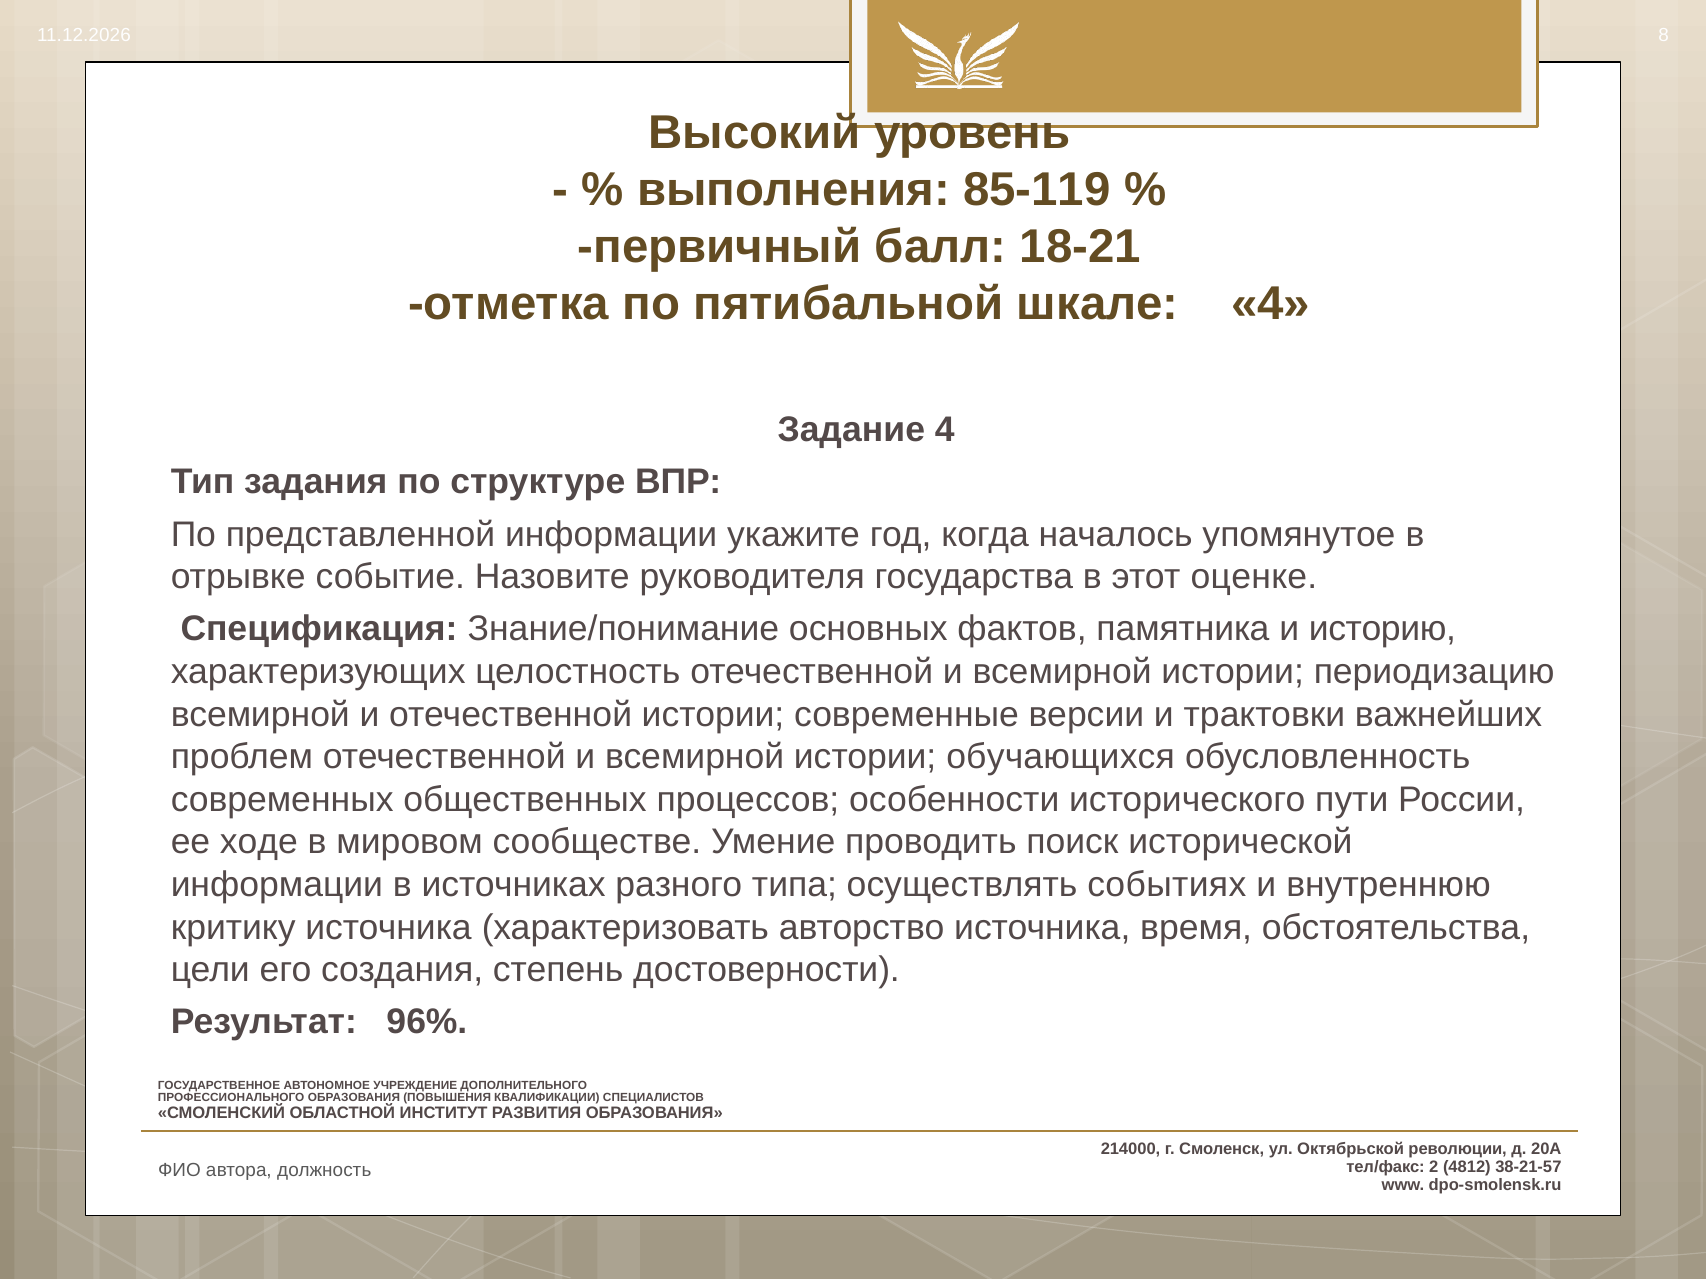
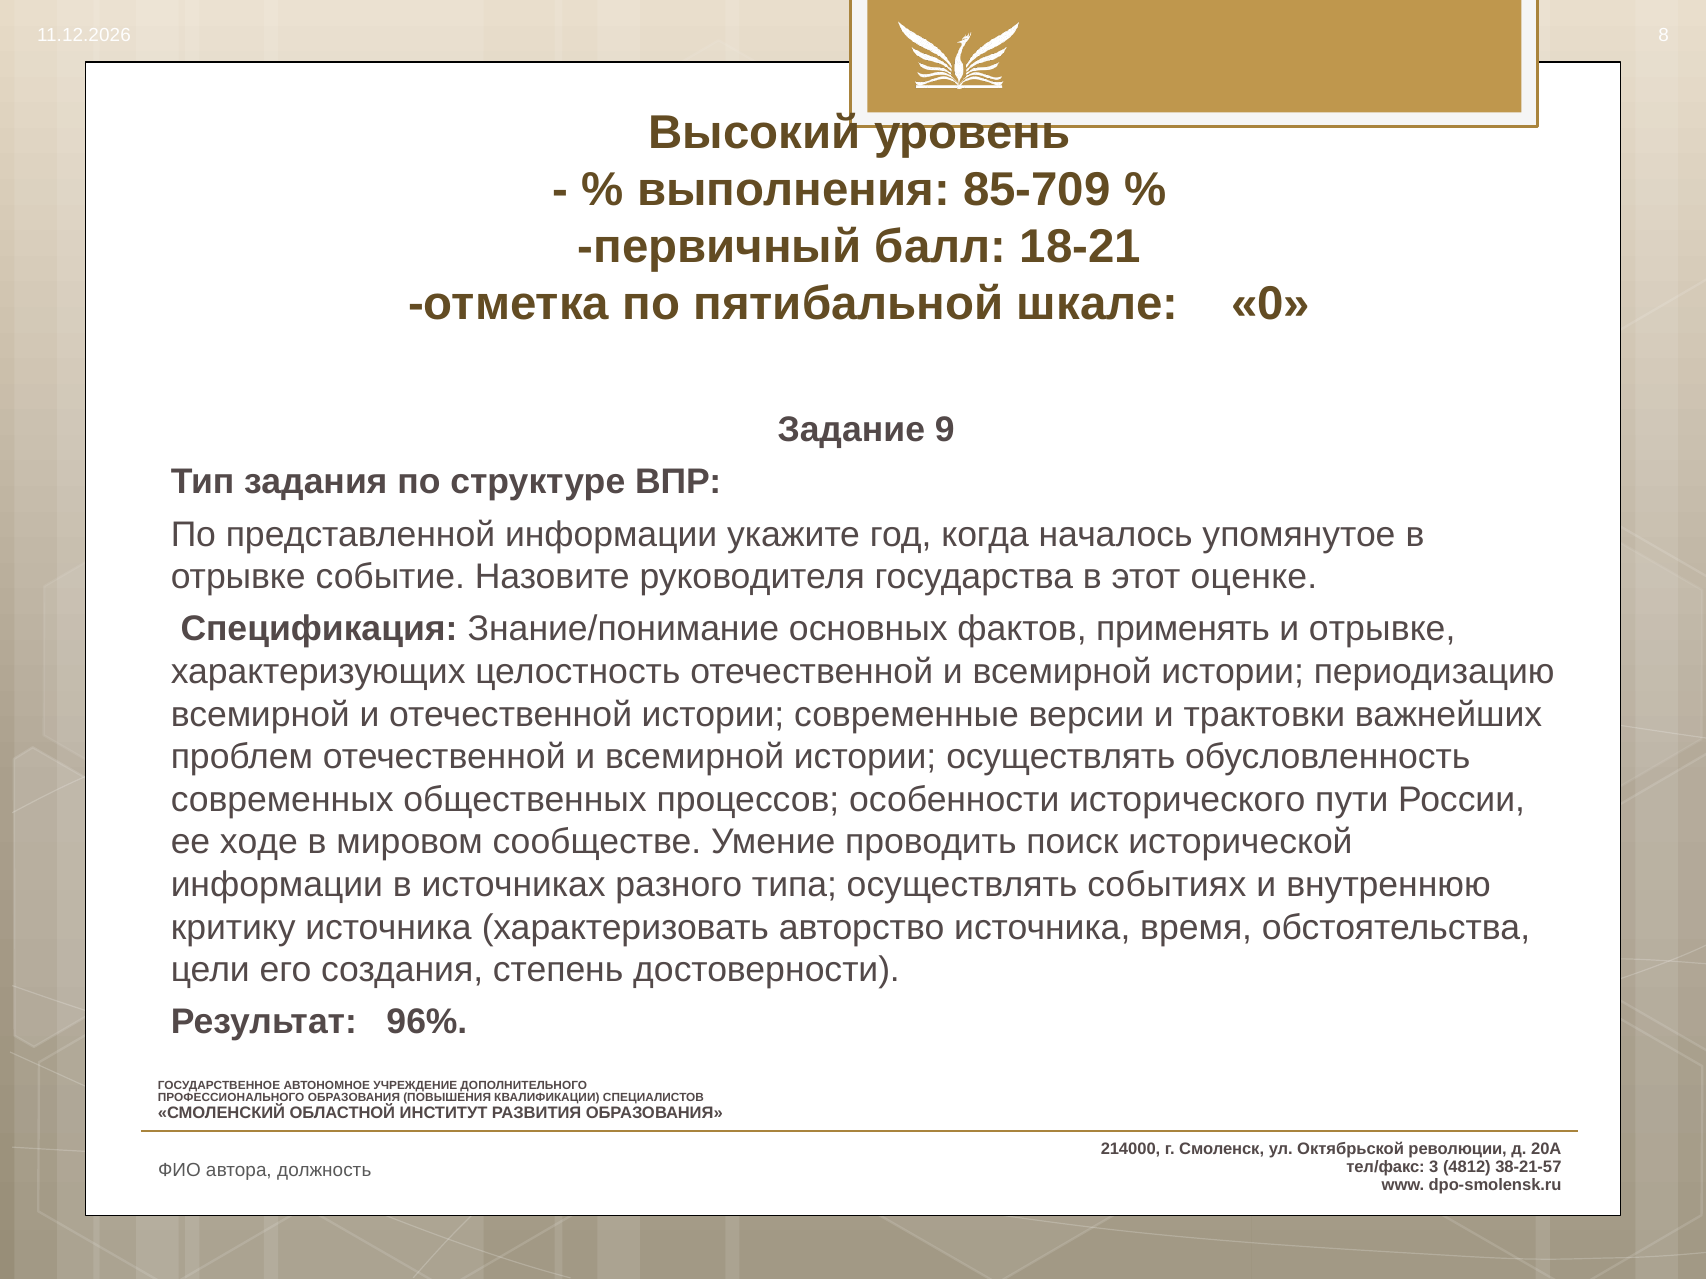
85-119: 85-119 -> 85-709 (1037, 190)
шкале 4: 4 -> 0 (1271, 304)
Задание 4: 4 -> 9 (945, 430)
памятника: памятника -> применять (1183, 629)
и историю: историю -> отрывке (1382, 629)
истории обучающихся: обучающихся -> осуществлять (1061, 757)
2: 2 -> 3 (1434, 1167)
